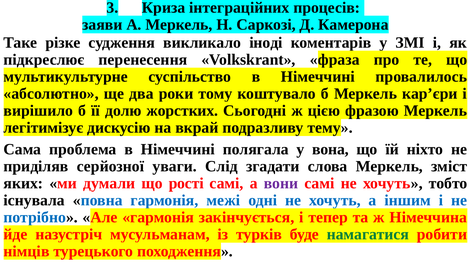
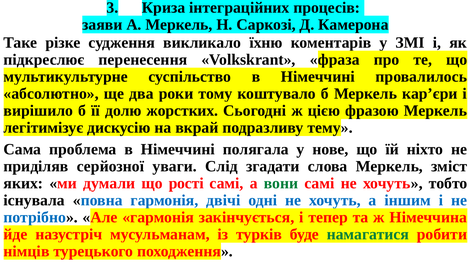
іноді: іноді -> їхню (266, 43)
вона: вона -> нове (330, 149)
вони colour: purple -> green (281, 183)
межі: межі -> двічі (223, 200)
